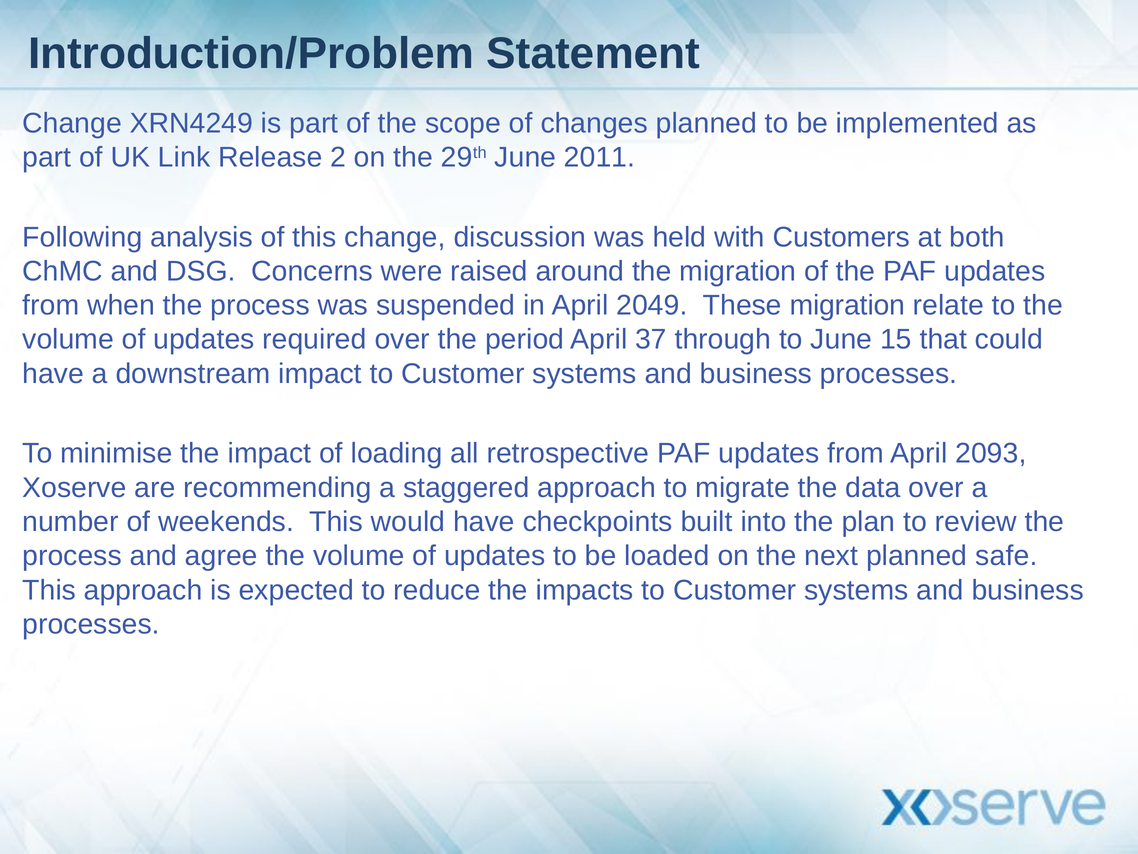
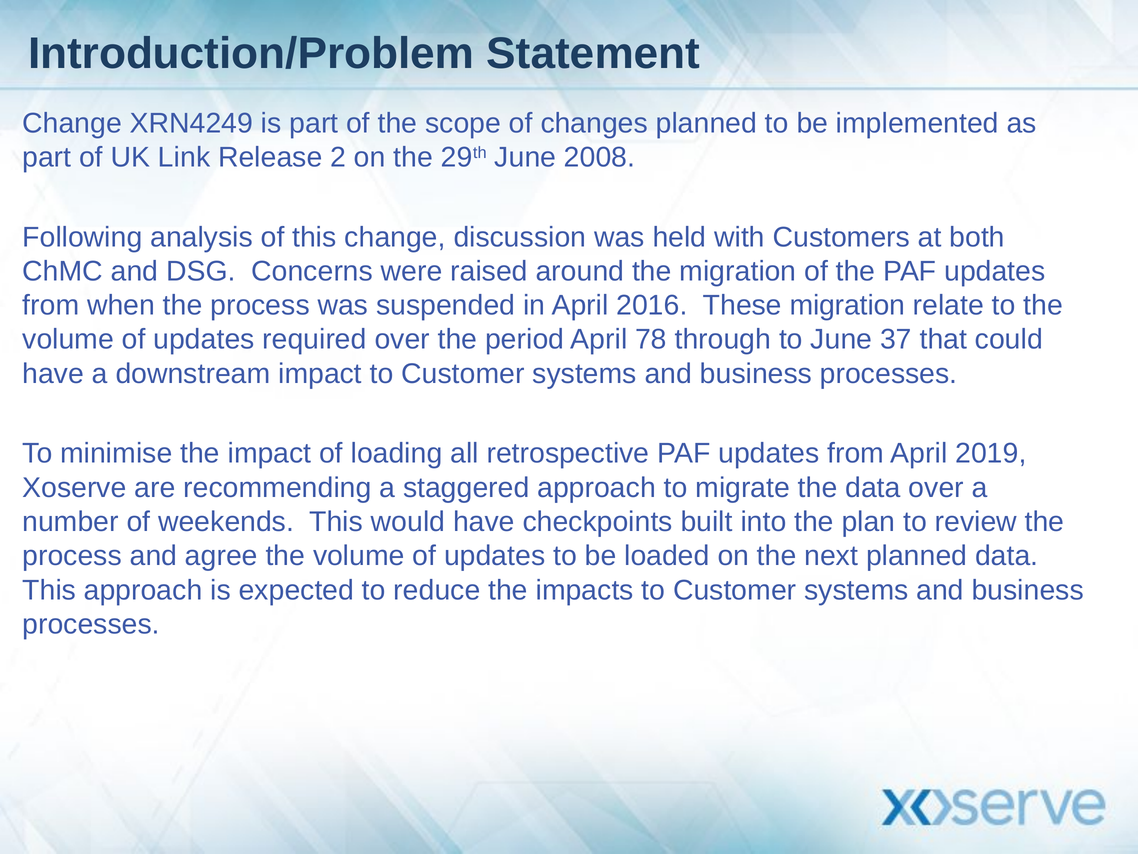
2011: 2011 -> 2008 (600, 157)
2049: 2049 -> 2016 (652, 305)
37: 37 -> 78 (651, 339)
15: 15 -> 37 (896, 339)
2093: 2093 -> 2019 (991, 453)
planned safe: safe -> data (1007, 556)
